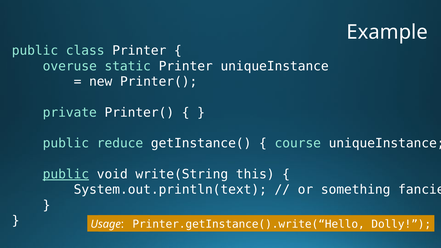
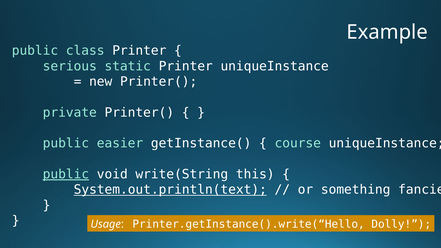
overuse: overuse -> serious (70, 66)
reduce: reduce -> easier (120, 143)
System.out.println(text underline: none -> present (170, 190)
